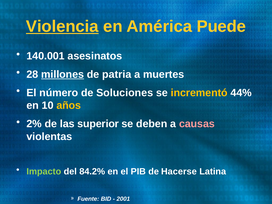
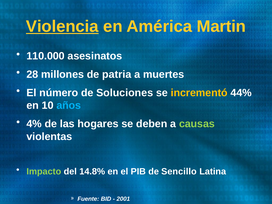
Puede: Puede -> Martin (221, 26)
140.001: 140.001 -> 110.000 (46, 56)
millones underline: present -> none (63, 74)
años colour: yellow -> light blue (69, 105)
2%: 2% -> 4% (34, 124)
superior: superior -> hogares (98, 124)
causas colour: pink -> light green (197, 124)
84.2%: 84.2% -> 14.8% (92, 171)
Hacerse: Hacerse -> Sencillo (179, 171)
